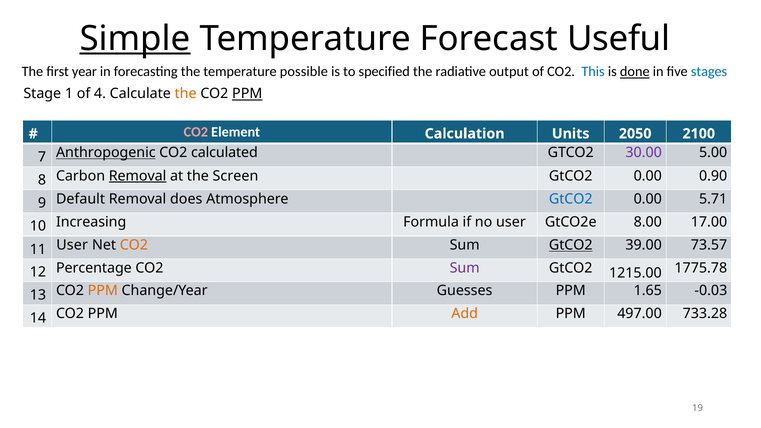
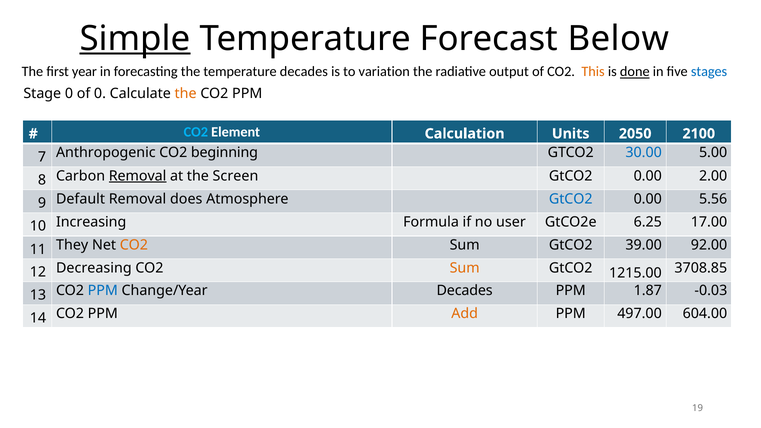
Useful: Useful -> Below (618, 39)
temperature possible: possible -> decades (304, 72)
specified: specified -> variation (384, 72)
This colour: blue -> orange (593, 72)
Stage 1: 1 -> 0 (69, 94)
of 4: 4 -> 0 (100, 94)
PPM underline: present -> none (247, 94)
CO2 colour: pink -> light blue (196, 132)
Anthropogenic underline: present -> none (106, 153)
calculated: calculated -> beginning (224, 153)
30.00 colour: purple -> blue (644, 153)
0.90: 0.90 -> 2.00 (713, 176)
5.71: 5.71 -> 5.56 (713, 199)
8.00: 8.00 -> 6.25 (648, 222)
11 User: User -> They (72, 245)
GtCO2 underline: present -> none (571, 245)
73.57: 73.57 -> 92.00 (709, 245)
Percentage: Percentage -> Decreasing (94, 268)
Sum colour: purple -> orange (465, 268)
1775.78: 1775.78 -> 3708.85 (701, 268)
PPM colour: orange -> blue (103, 291)
Change/Year Guesses: Guesses -> Decades (465, 291)
1.65: 1.65 -> 1.87 (648, 291)
733.28: 733.28 -> 604.00 (705, 314)
